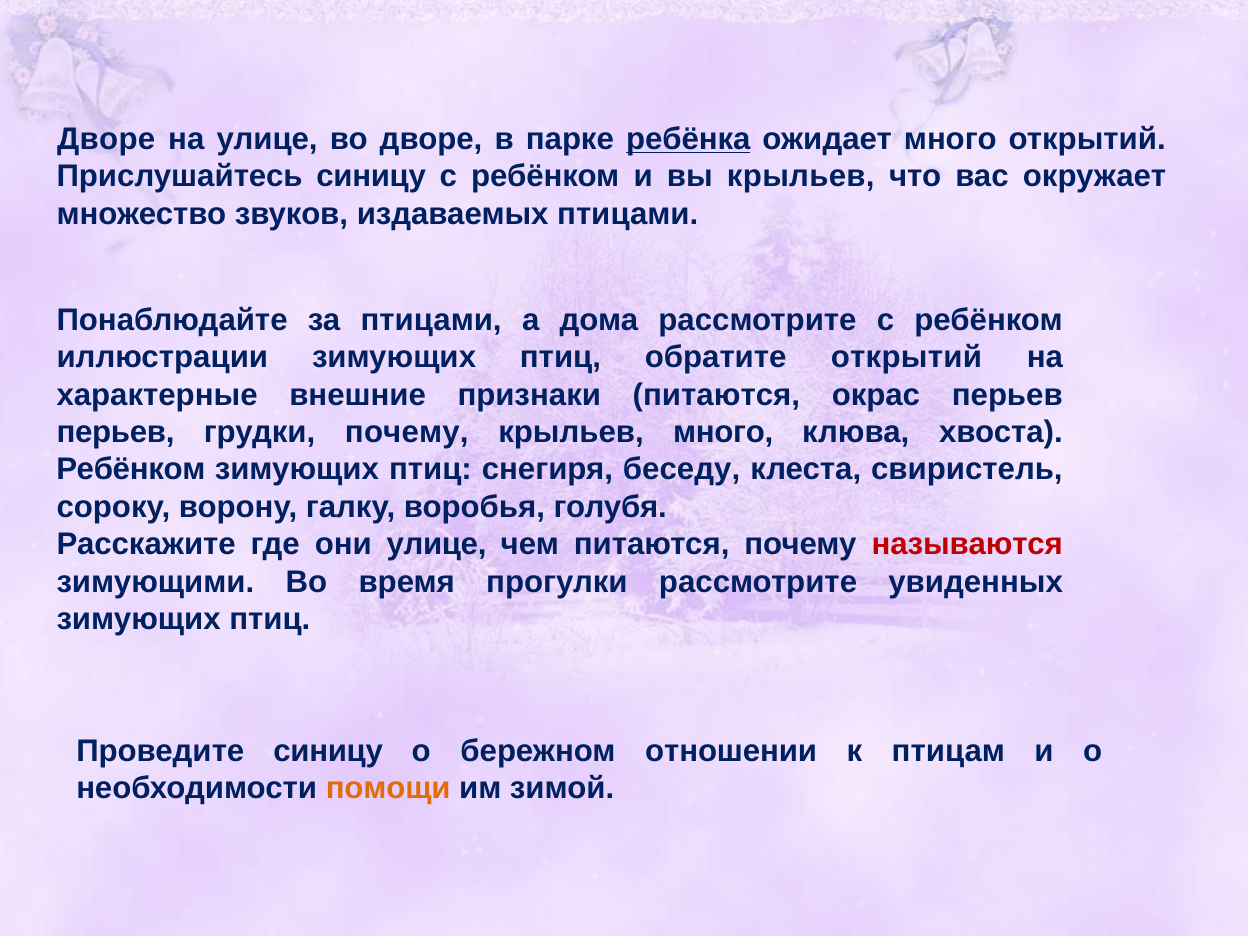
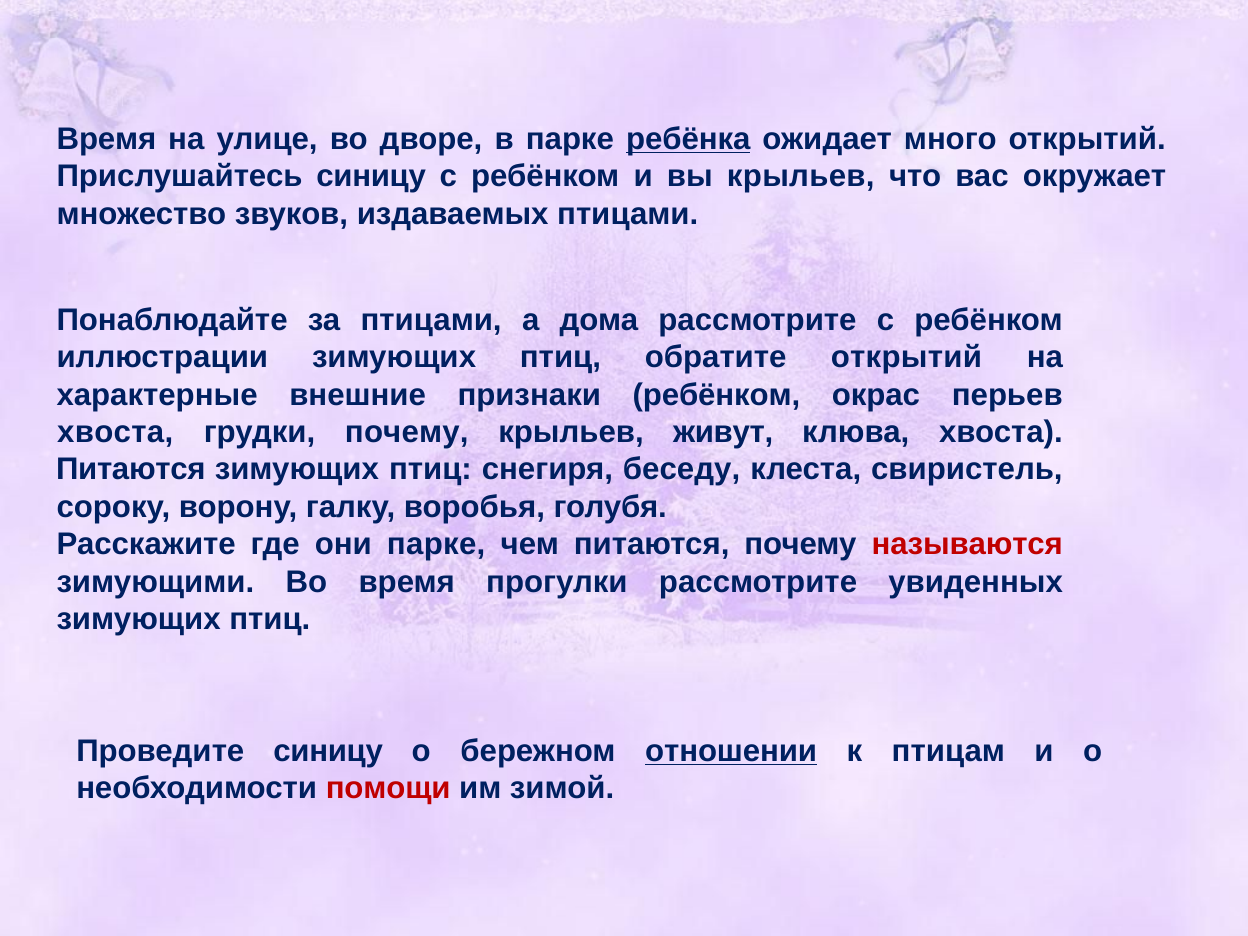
Дворе: Дворе -> Время (106, 139)
признаки питаются: питаются -> ребёнком (716, 395)
перьев: перьев -> хвоста (115, 432)
крыльев много: много -> живут (723, 432)
Ребёнком: Ребёнком -> Питаются (131, 470)
они улице: улице -> парке (436, 545)
отношении underline: none -> present (731, 751)
помощи colour: orange -> red (388, 789)
